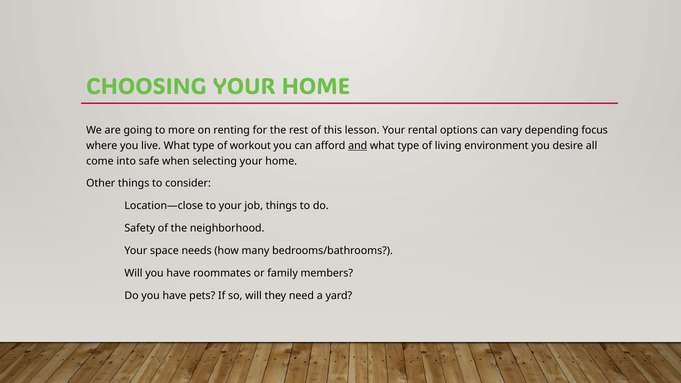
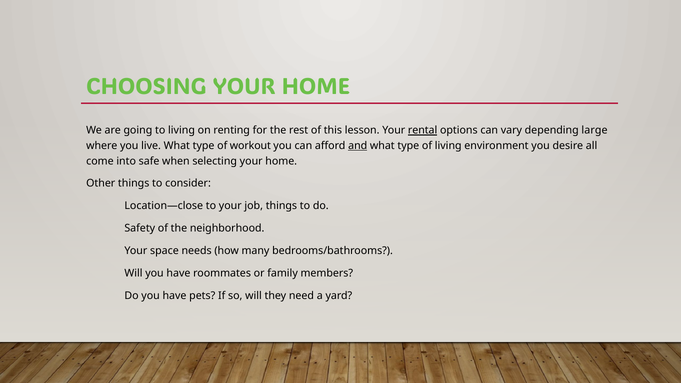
to more: more -> living (182, 130)
rental underline: none -> present (423, 130)
focus: focus -> large (595, 130)
